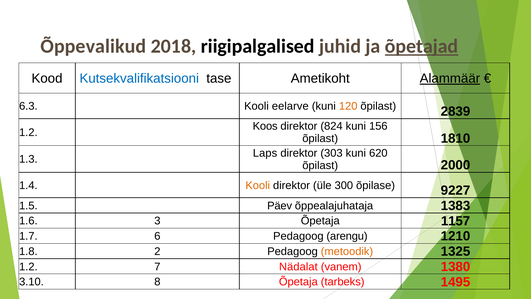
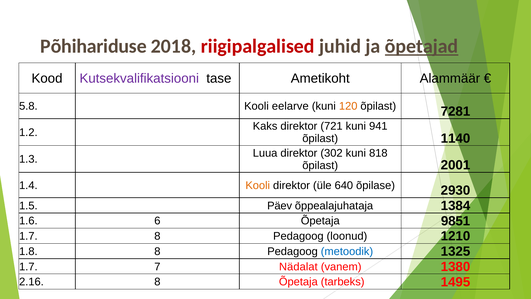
Õppevalikud: Õppevalikud -> Põhihariduse (94, 46)
riigipalgalised colour: black -> red (258, 46)
Kutsekvalifikatsiooni colour: blue -> purple (139, 78)
Alammäär underline: present -> none (450, 78)
6.3: 6.3 -> 5.8 (28, 106)
2839: 2839 -> 7281 (455, 111)
Koos: Koos -> Kaks (265, 126)
824: 824 -> 721 (332, 126)
156: 156 -> 941 (378, 126)
1810: 1810 -> 1140 (455, 138)
Laps: Laps -> Luua (265, 153)
303: 303 -> 302 (332, 153)
620: 620 -> 818 (378, 153)
2000: 2000 -> 2001 (455, 165)
300: 300 -> 640 (344, 185)
9227: 9227 -> 2930 (455, 190)
1383: 1383 -> 1384 (455, 206)
3: 3 -> 6 (157, 221)
1157: 1157 -> 9851 (456, 221)
1.7 6: 6 -> 8 (157, 236)
arengu: arengu -> loonud (347, 236)
1.8 2: 2 -> 8 (157, 251)
metoodik colour: orange -> blue (347, 251)
1.2: 1.2 -> 1.7 (28, 266)
3.10: 3.10 -> 2.16 (31, 282)
